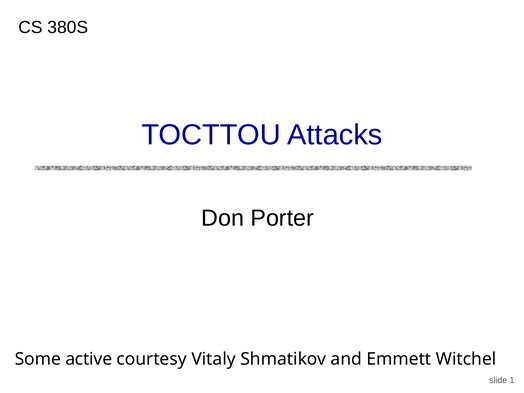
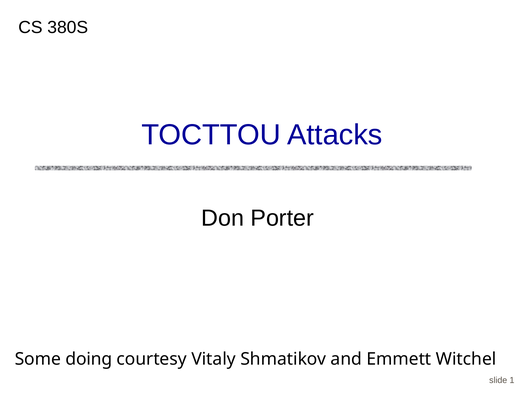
active: active -> doing (89, 359)
